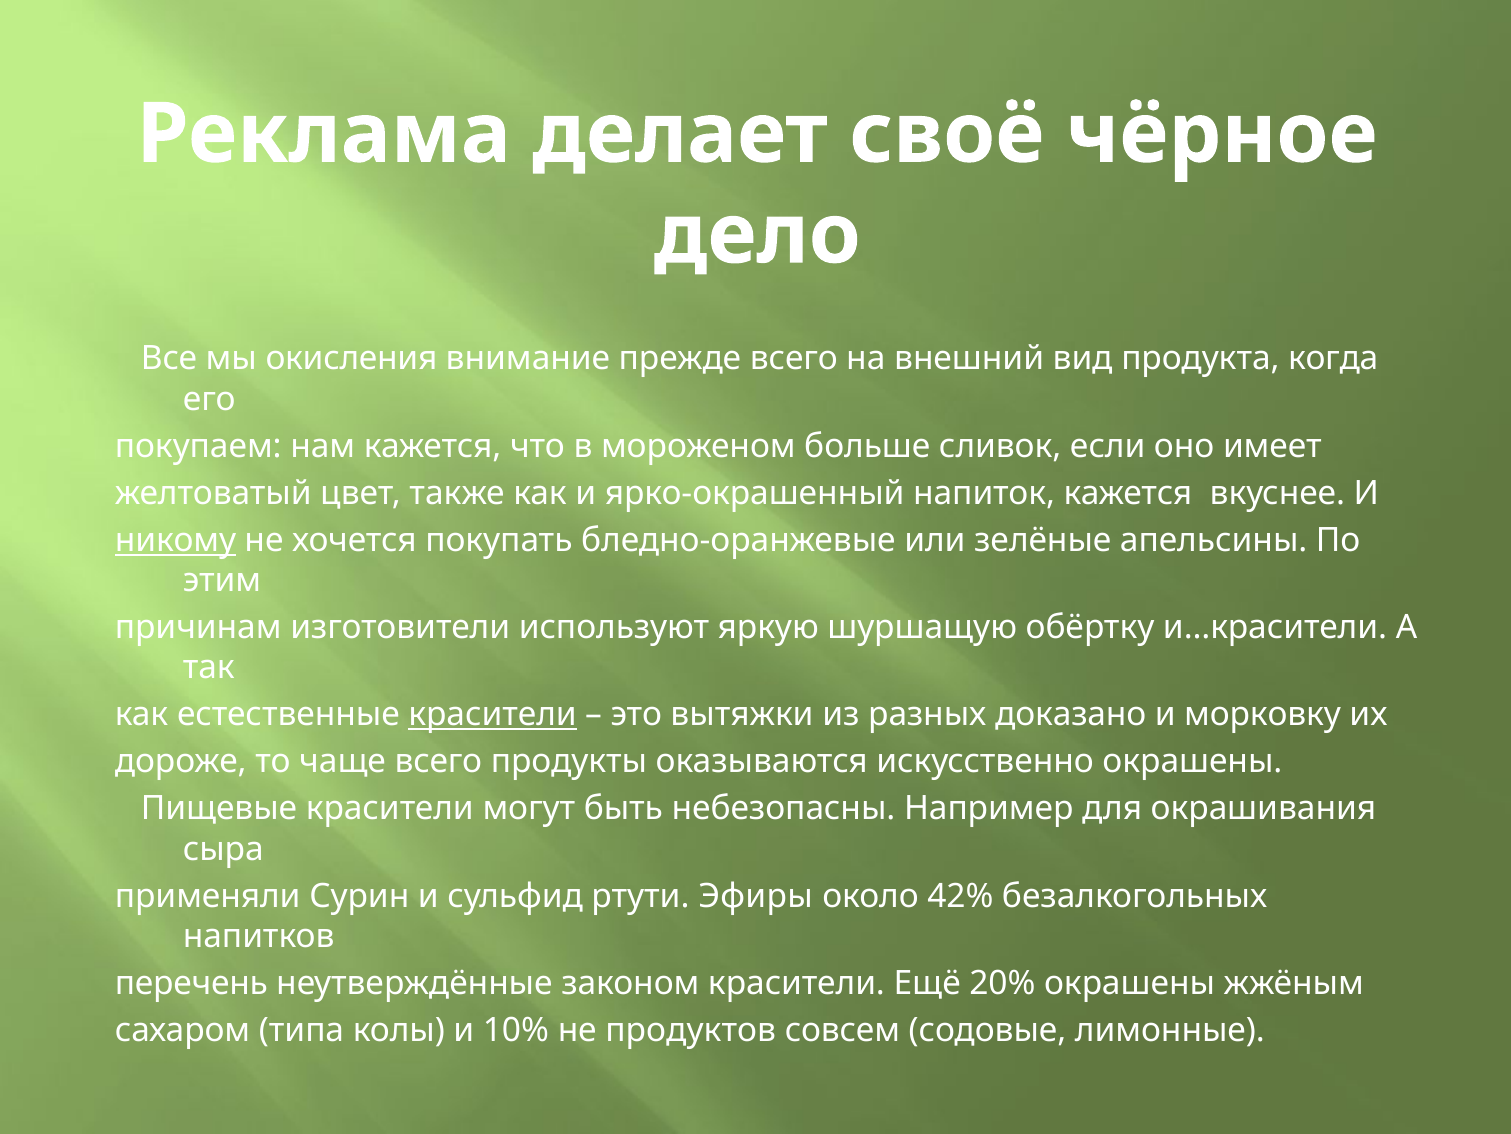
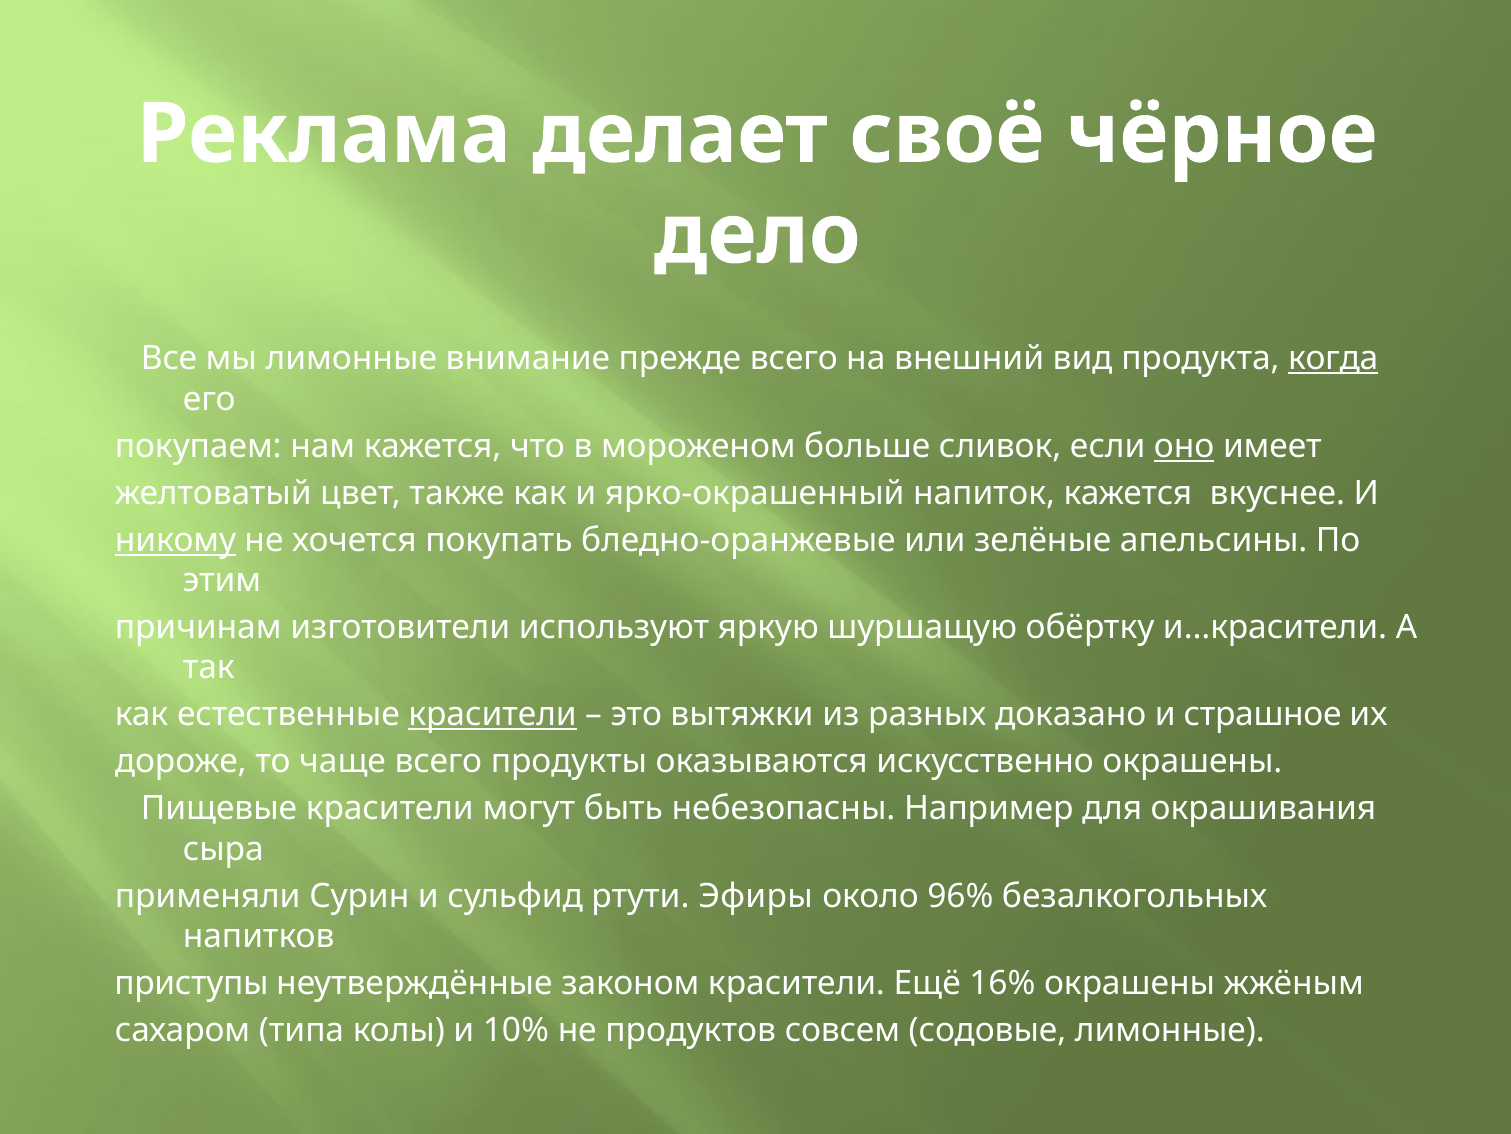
мы окисления: окисления -> лимонные (351, 359)
когда underline: none -> present (1333, 359)
оно underline: none -> present (1184, 446)
морковку: морковку -> страшное (1263, 714)
42%: 42% -> 96% (960, 896)
перечень: перечень -> приступы (191, 983)
20%: 20% -> 16% (1002, 983)
